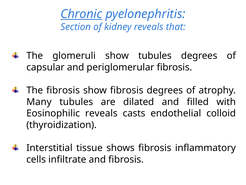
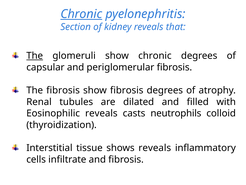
The underline: none -> present (35, 56)
show tubules: tubules -> chronic (155, 56)
Many: Many -> Renal (39, 102)
endothelial: endothelial -> neutrophils (176, 113)
shows fibrosis: fibrosis -> reveals (155, 148)
